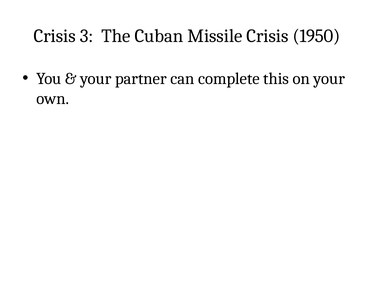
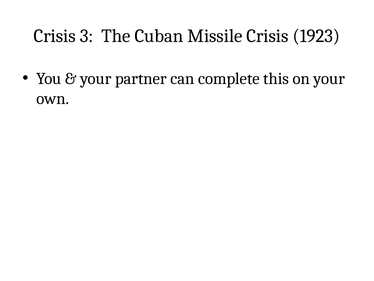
1950: 1950 -> 1923 (316, 36)
